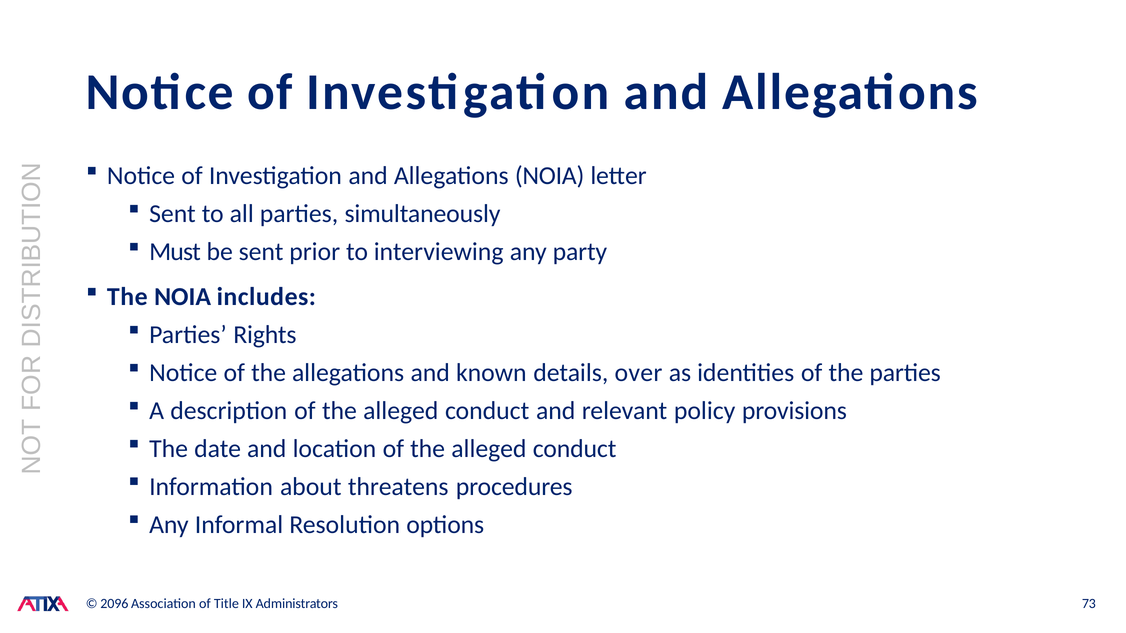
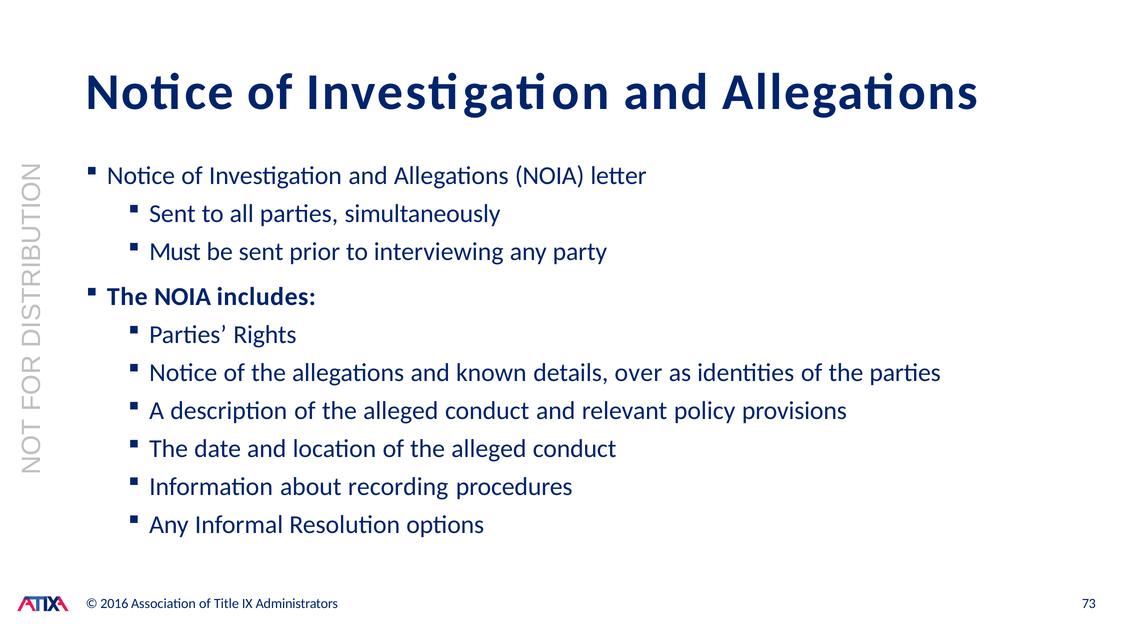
threatens: threatens -> recording (398, 487)
2096: 2096 -> 2016 (114, 604)
